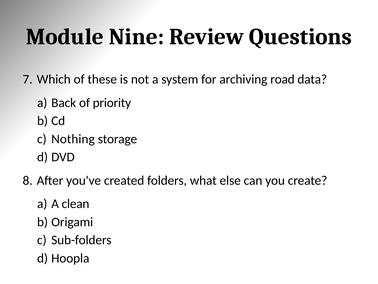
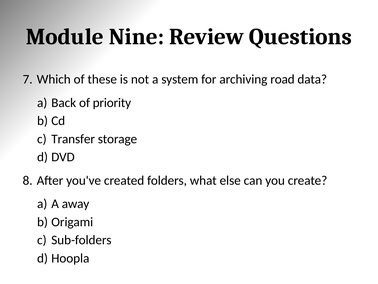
Nothing: Nothing -> Transfer (73, 139)
clean: clean -> away (76, 204)
